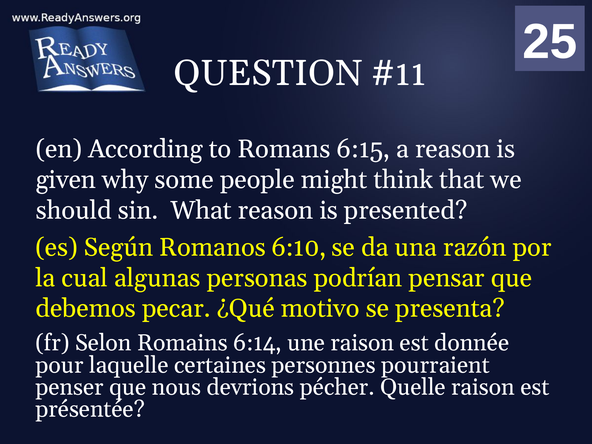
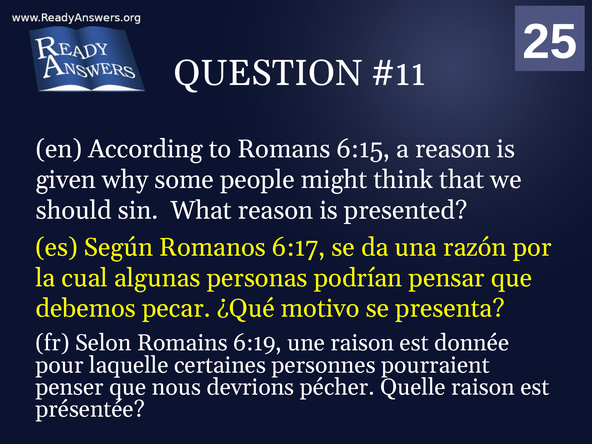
6:10: 6:10 -> 6:17 (299, 247)
6:14: 6:14 -> 6:19 (258, 343)
